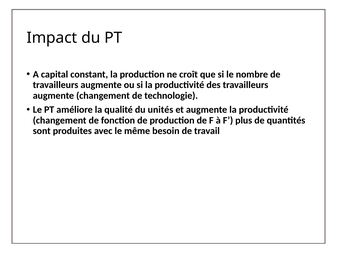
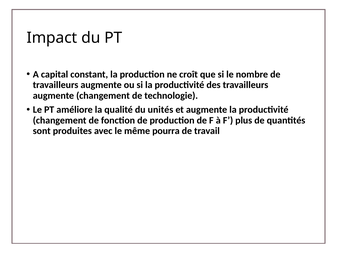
besoin: besoin -> pourra (166, 131)
